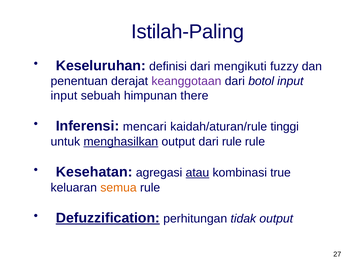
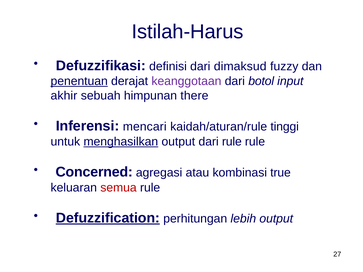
Istilah-Paling: Istilah-Paling -> Istilah-Harus (188, 32)
Keseluruhan: Keseluruhan -> Defuzzifikasi (101, 66)
mengikuti: mengikuti -> dimaksud (240, 66)
penentuan underline: none -> present (79, 81)
input: input -> akhir (64, 96)
Kesehatan: Kesehatan -> Concerned (94, 172)
atau underline: present -> none (197, 173)
semua colour: orange -> red (118, 188)
tidak: tidak -> lebih (243, 219)
